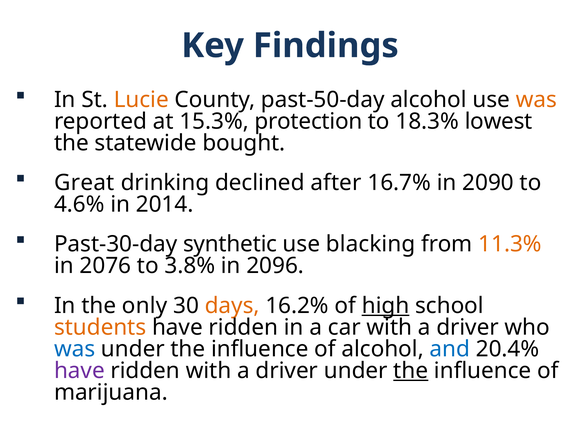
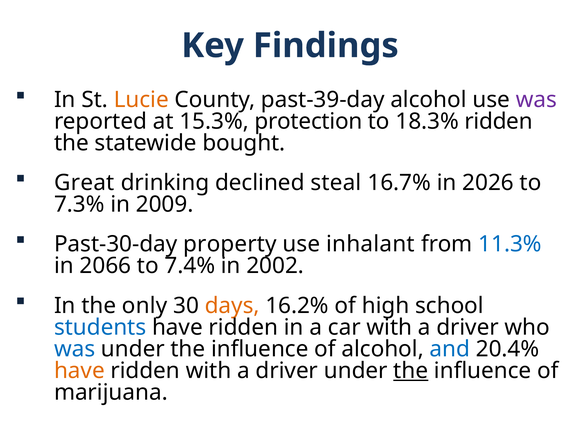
past-50-day: past-50-day -> past-39-day (323, 100)
was colour: orange -> purple (536, 100)
18.3% lowest: lowest -> ridden (499, 121)
after: after -> steal (336, 183)
2090: 2090 -> 2026 (488, 183)
4.6%: 4.6% -> 7.3% (79, 204)
2014: 2014 -> 2009 (165, 204)
synthetic: synthetic -> property (230, 244)
blacking: blacking -> inhalant (371, 244)
11.3% colour: orange -> blue (510, 244)
2076: 2076 -> 2066 (105, 266)
3.8%: 3.8% -> 7.4% (190, 266)
2096: 2096 -> 2002 (275, 266)
high underline: present -> none (386, 306)
students colour: orange -> blue (100, 327)
have colour: purple -> orange (79, 371)
